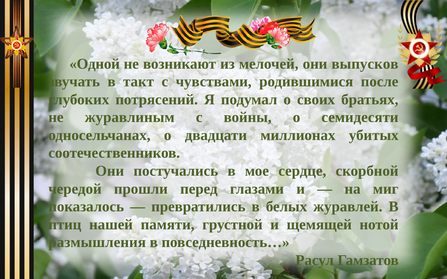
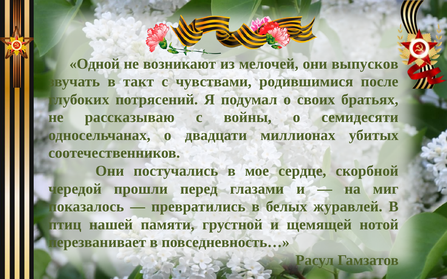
журавлиным: журавлиным -> рассказываю (130, 118)
размышления: размышления -> перезванивает (97, 243)
